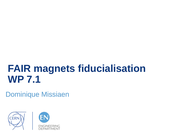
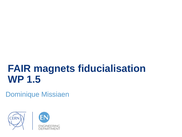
7.1: 7.1 -> 1.5 (34, 79)
